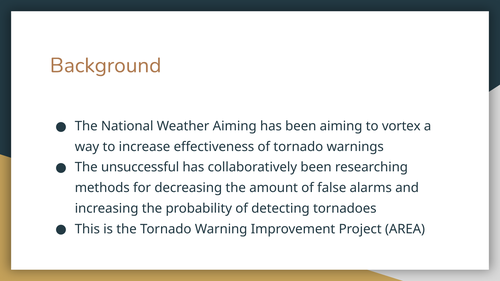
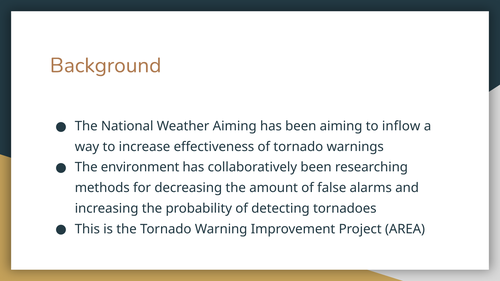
vortex: vortex -> inflow (401, 126)
unsuccessful: unsuccessful -> environment (140, 167)
